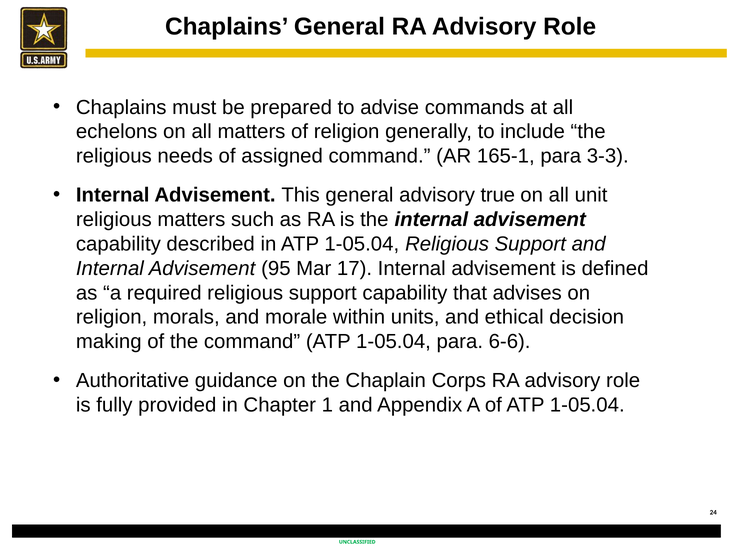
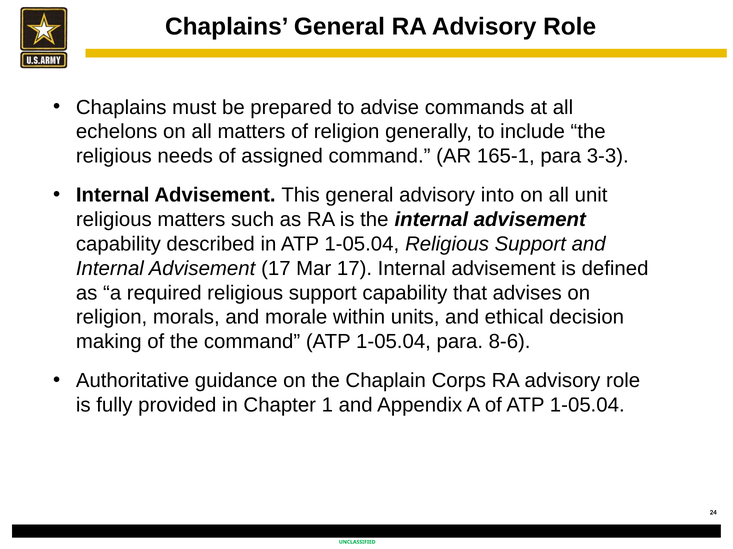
true: true -> into (498, 195)
Advisement 95: 95 -> 17 (276, 269)
6-6: 6-6 -> 8-6 (510, 342)
